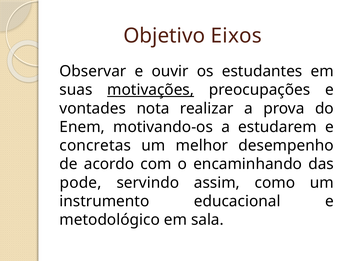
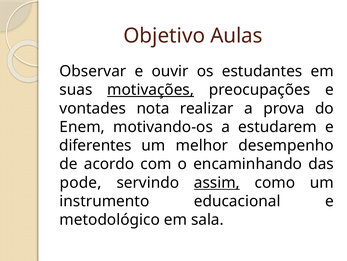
Eixos: Eixos -> Aulas (237, 36)
concretas: concretas -> diferentes (95, 145)
assim underline: none -> present (217, 182)
